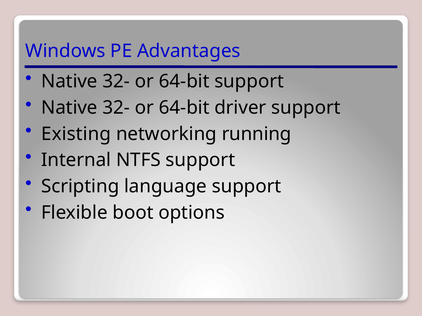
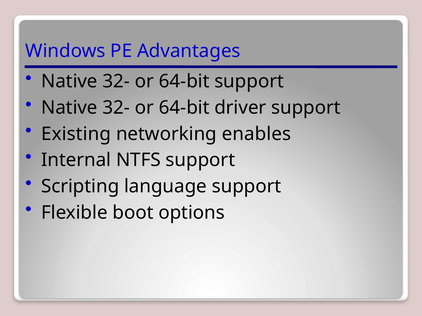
running: running -> enables (256, 134)
